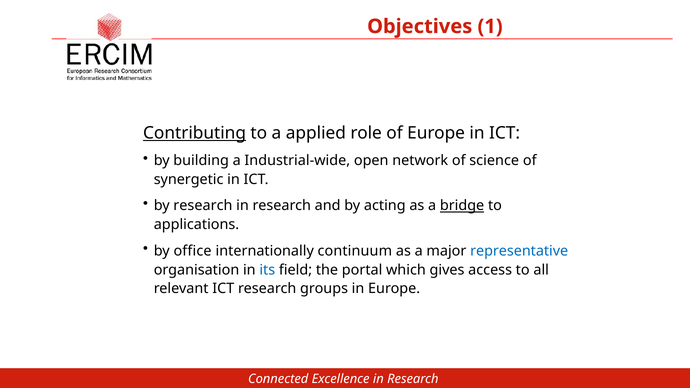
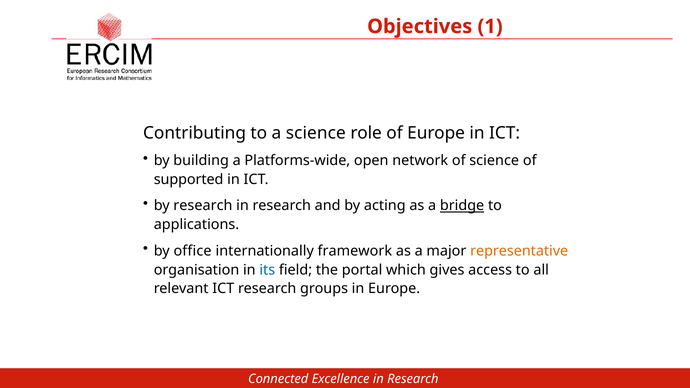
Contributing underline: present -> none (195, 133)
a applied: applied -> science (316, 133)
Industrial-wide: Industrial-wide -> Platforms-wide (297, 161)
synergetic: synergetic -> supported (189, 180)
continuum: continuum -> framework (355, 251)
representative colour: blue -> orange (519, 251)
